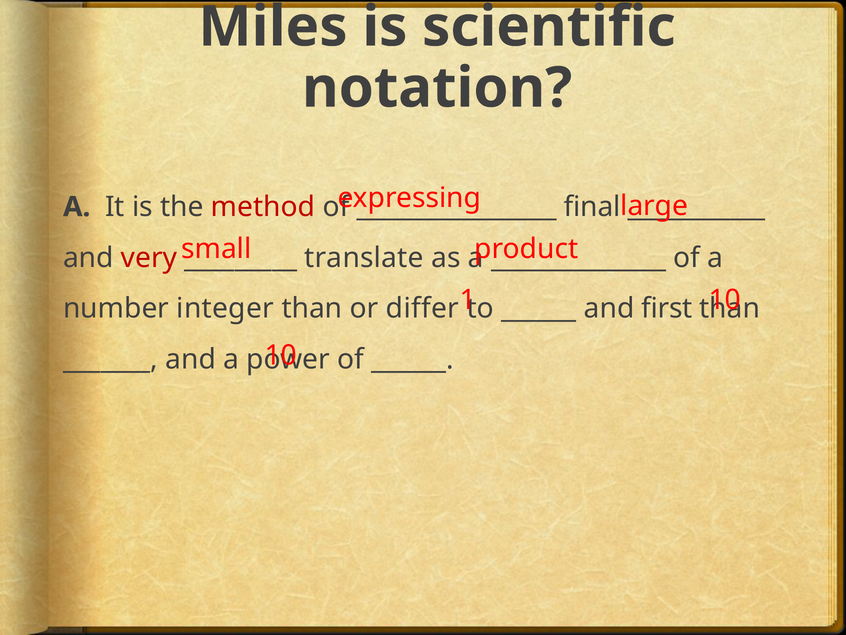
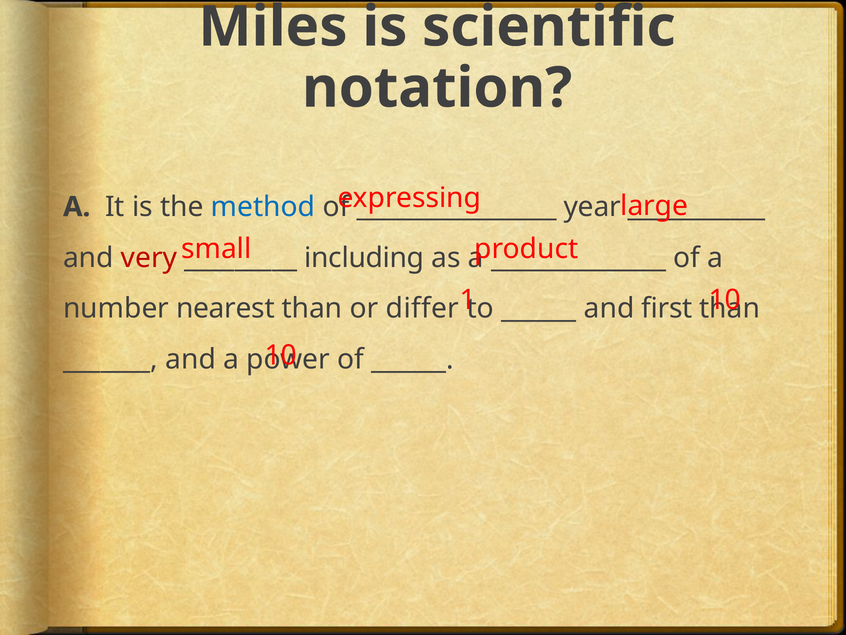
method colour: red -> blue (263, 207)
final: final -> year (592, 207)
translate: translate -> including (364, 258)
integer: integer -> nearest (225, 308)
